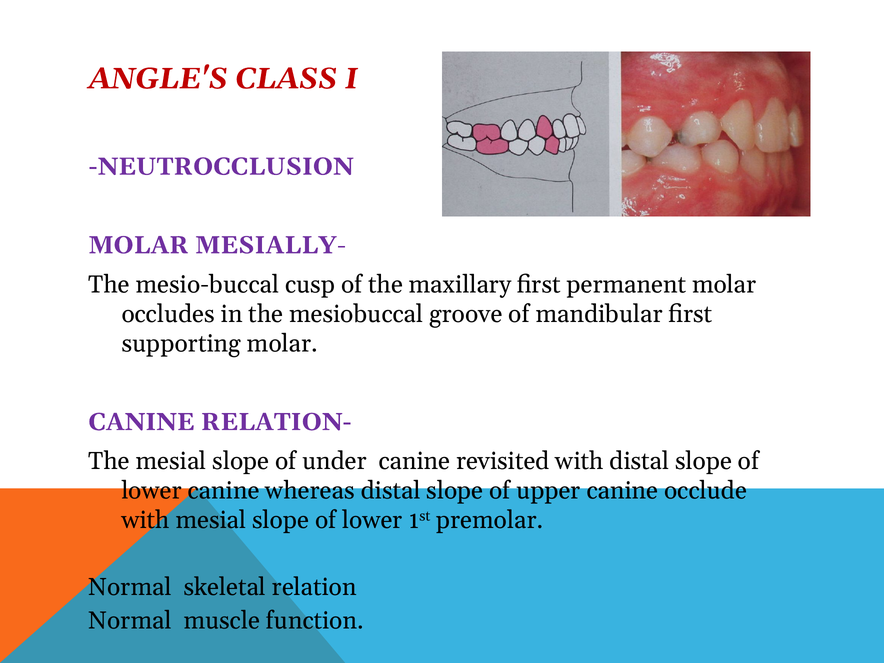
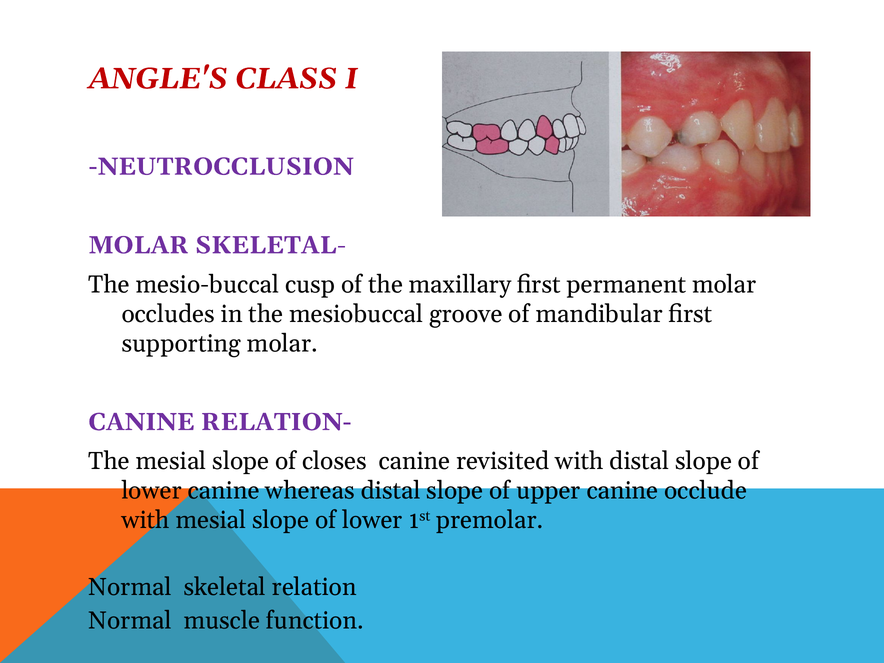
MESIALLY-: MESIALLY- -> SKELETAL- (271, 245)
under: under -> closes (335, 461)
